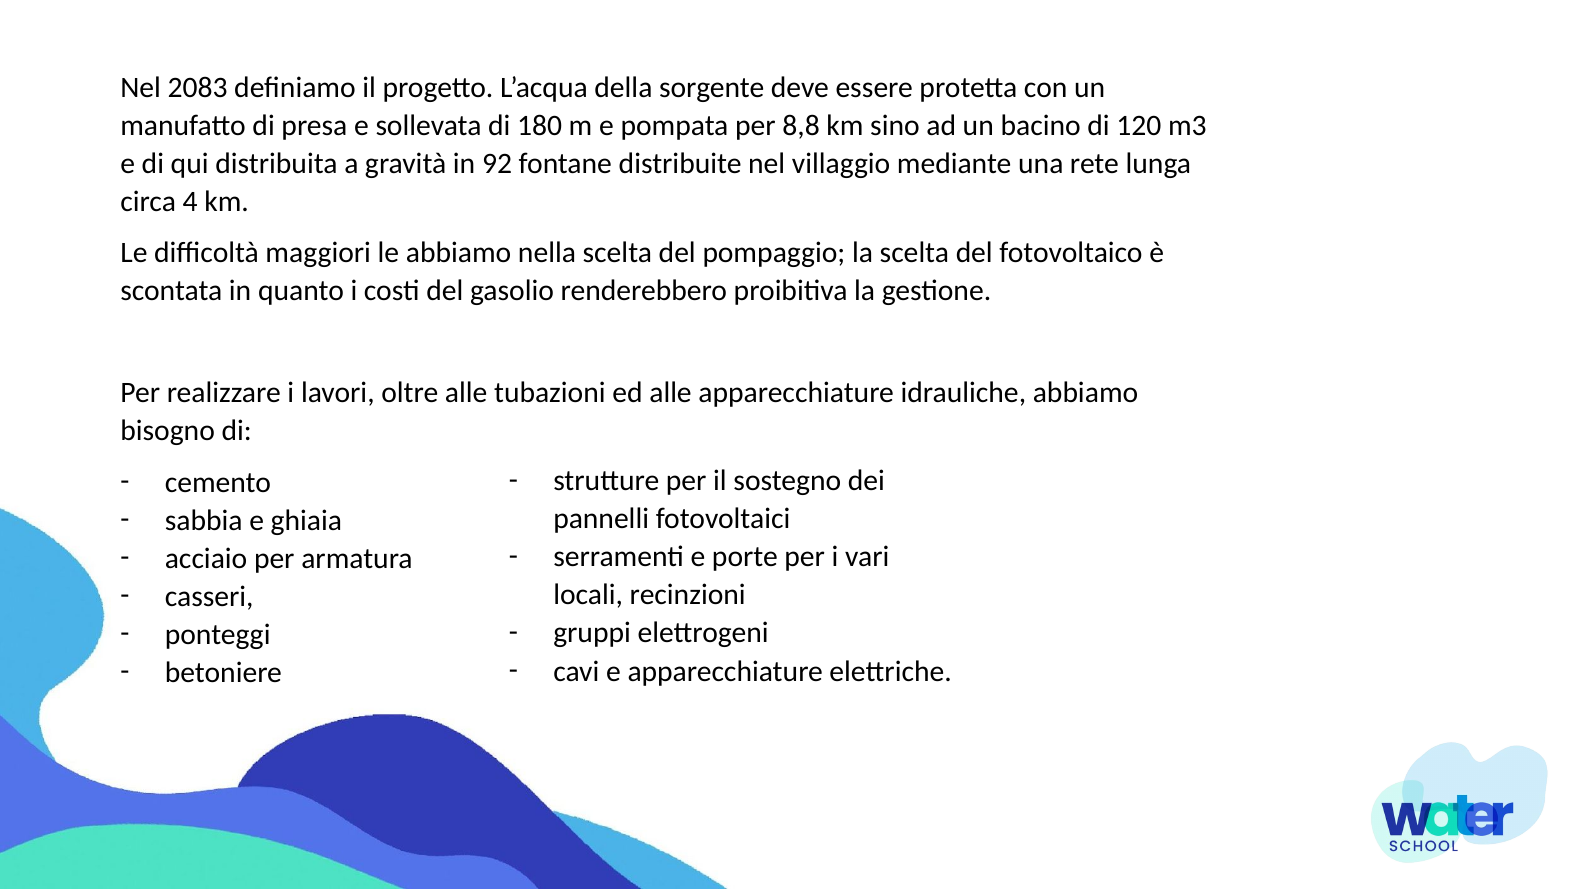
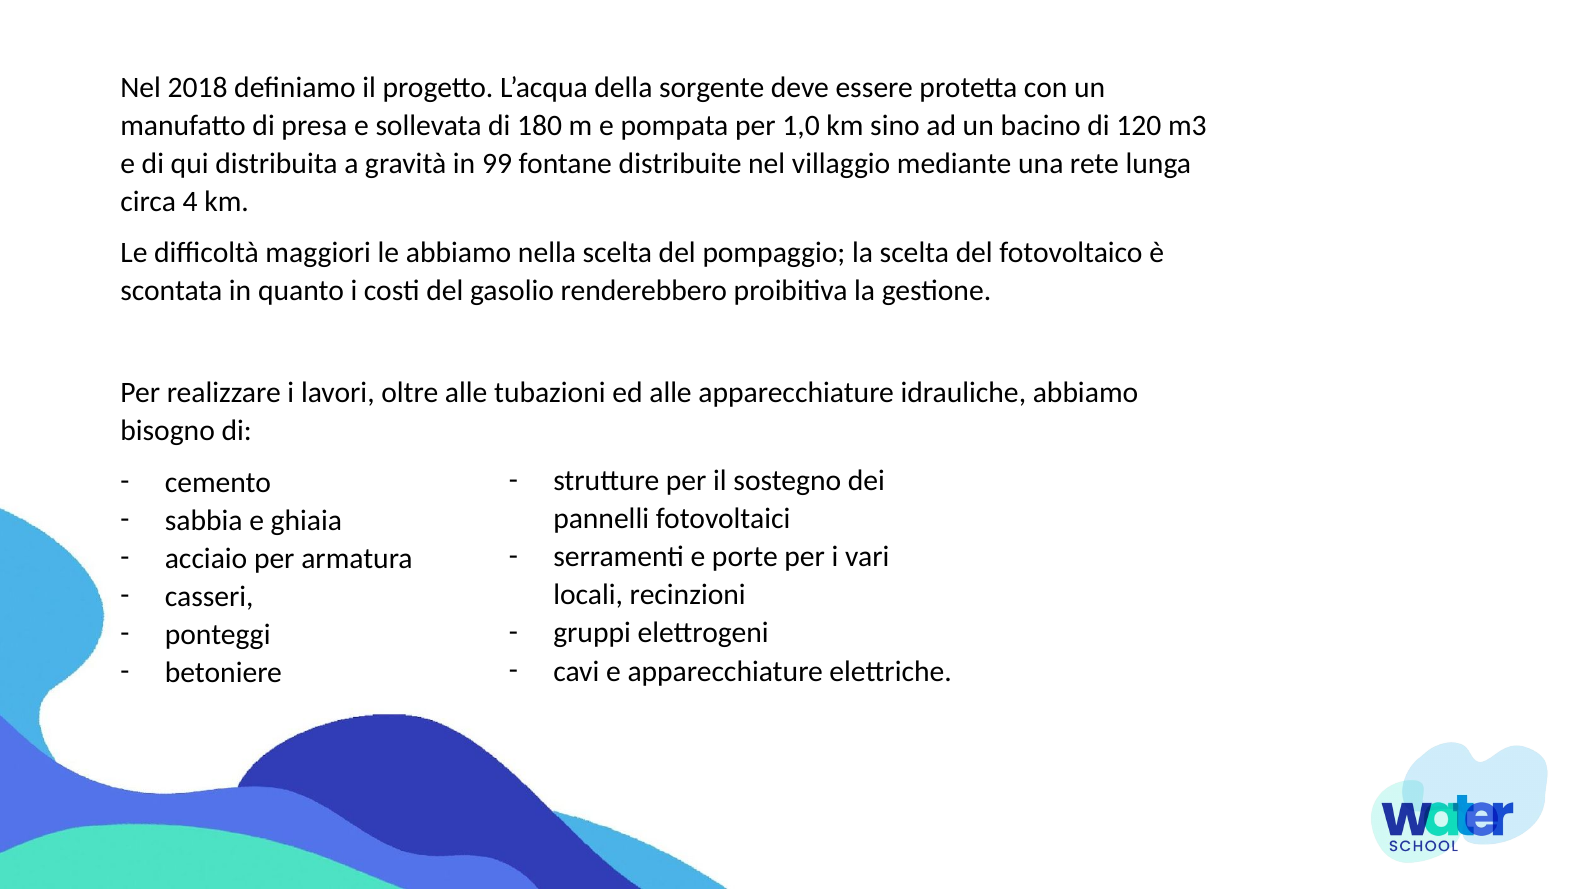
2083: 2083 -> 2018 (198, 87)
8,8: 8,8 -> 1,0 (801, 125)
92: 92 -> 99 (497, 163)
